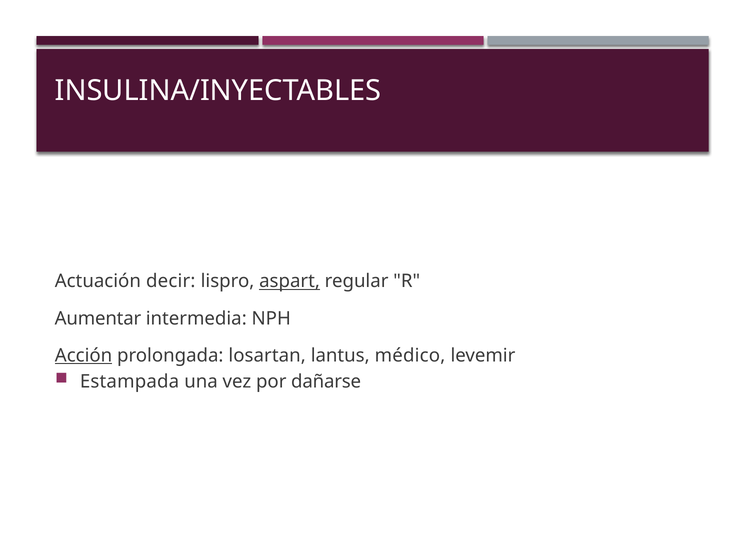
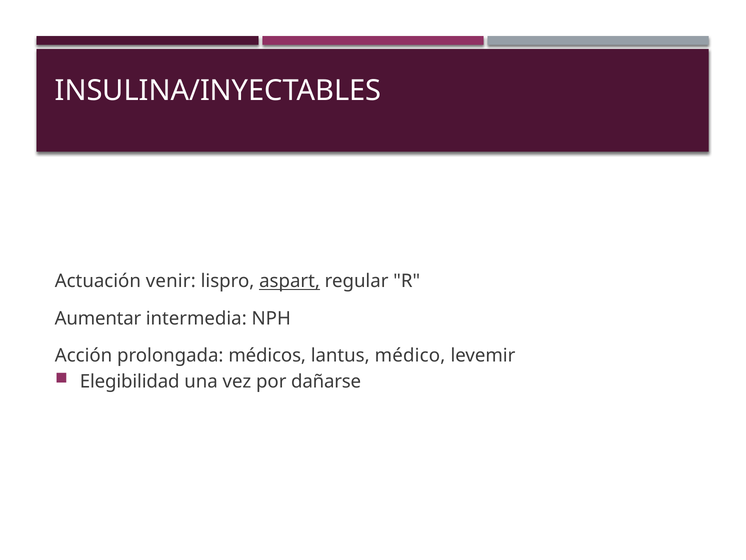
decir: decir -> venir (171, 281)
Acción underline: present -> none (84, 355)
losartan: losartan -> médicos (267, 355)
Estampada: Estampada -> Elegibilidad (130, 381)
